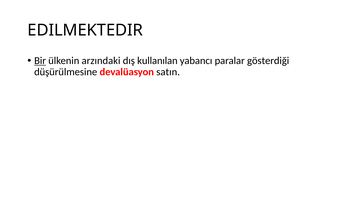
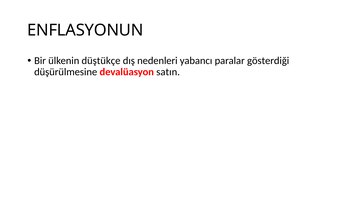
EDILMEKTEDIR: EDILMEKTEDIR -> ENFLASYONUN (85, 30)
Bir underline: present -> none (40, 61)
arzındaki: arzındaki -> düştükçe (101, 61)
kullanılan: kullanılan -> nedenleri (157, 61)
